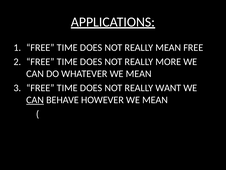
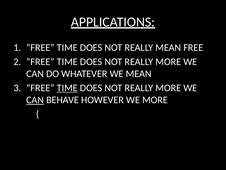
TIME underline: none -> present (67, 88)
WANT: WANT -> MORE (168, 88)
HOWEVER WE MEAN: MEAN -> MORE (155, 100)
